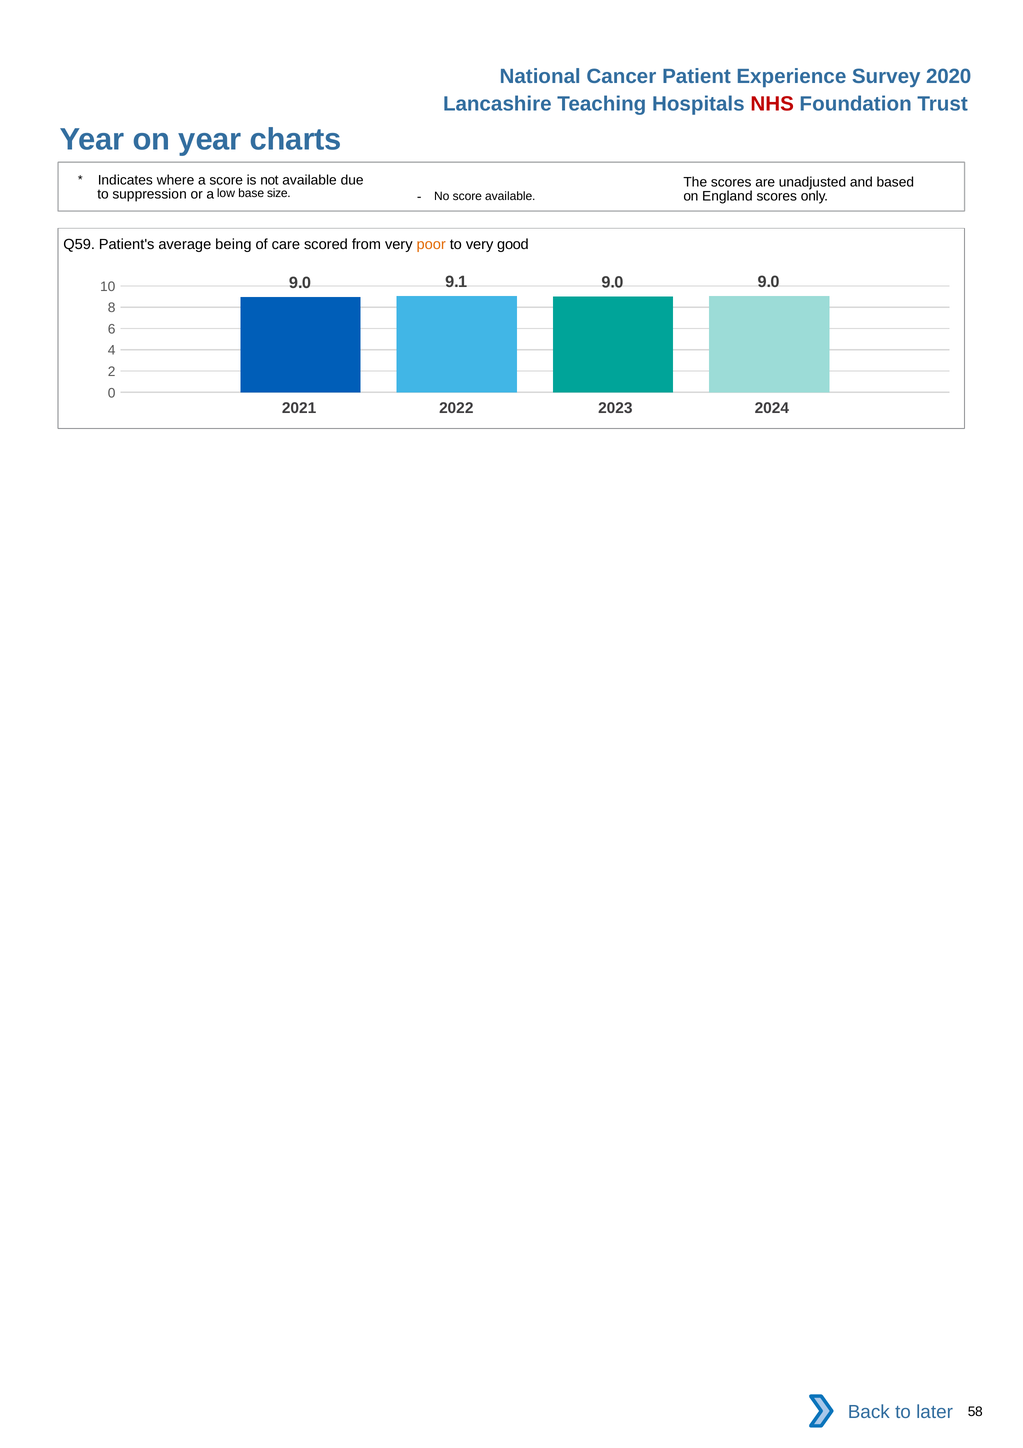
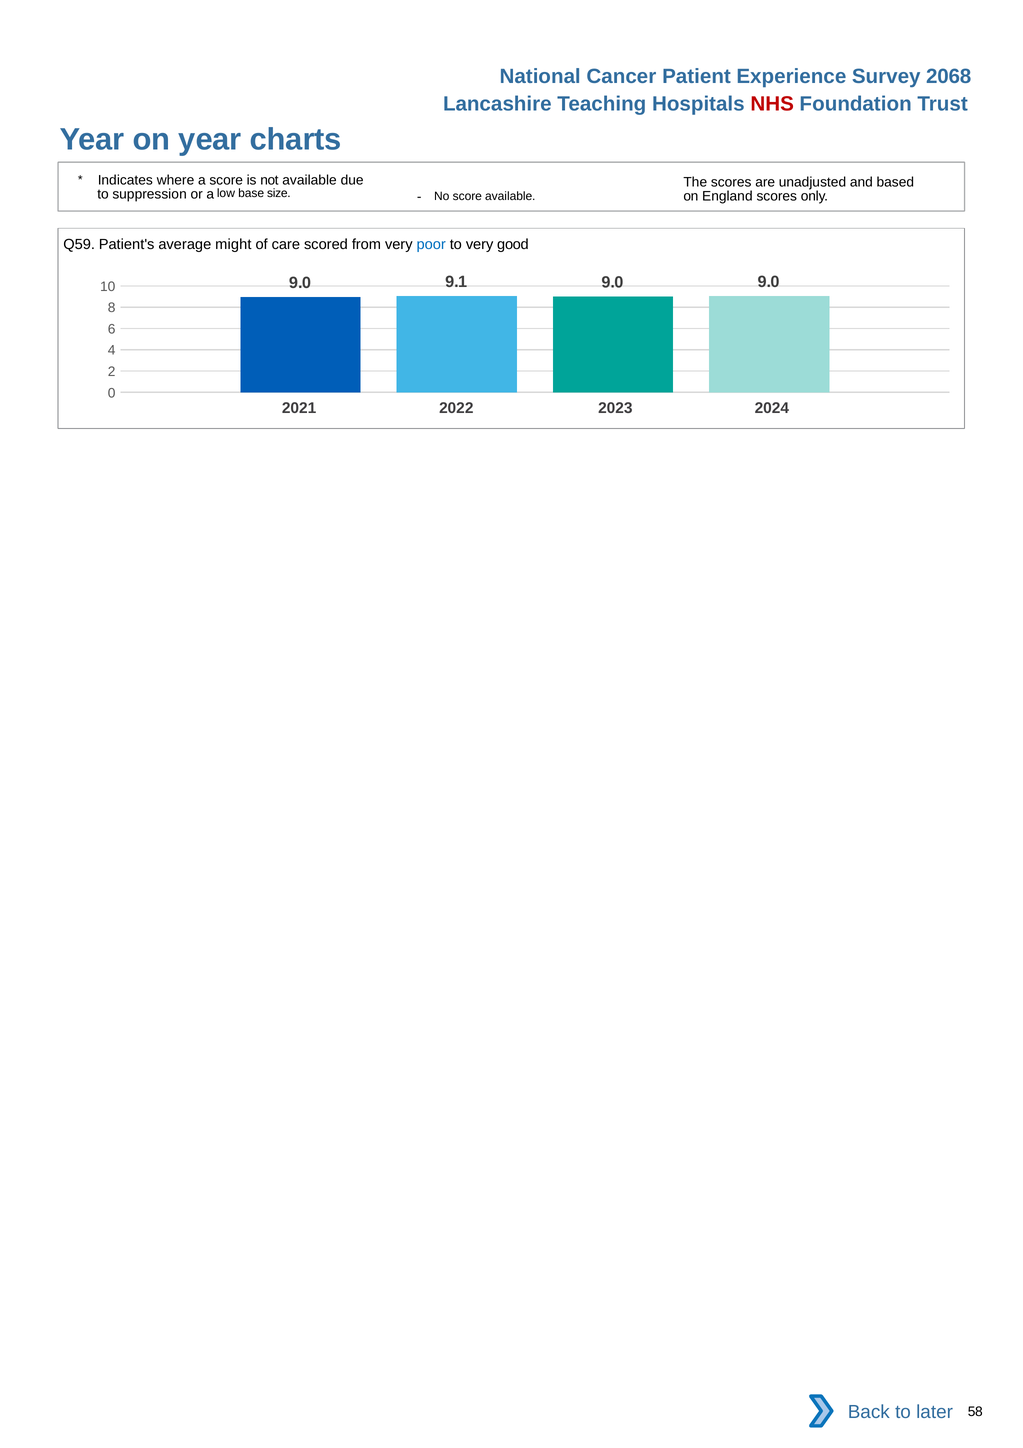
2020: 2020 -> 2068 (949, 76)
being: being -> might (233, 244)
poor colour: orange -> blue (431, 244)
